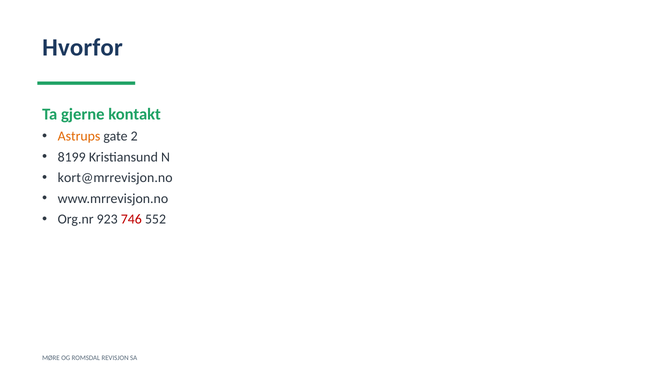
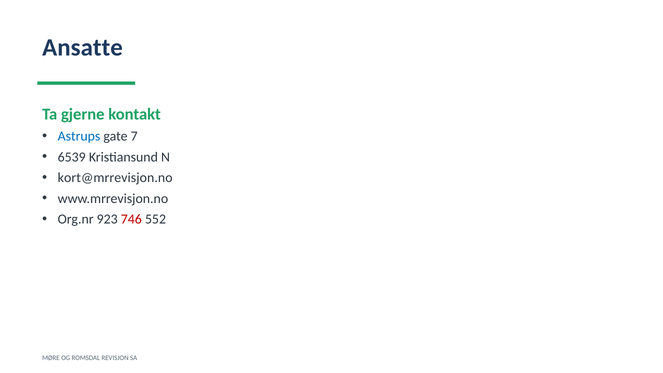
Hvorfor: Hvorfor -> Ansatte (82, 47)
Astrups colour: orange -> blue (79, 136)
2: 2 -> 7 (134, 136)
8199: 8199 -> 6539 (72, 157)
